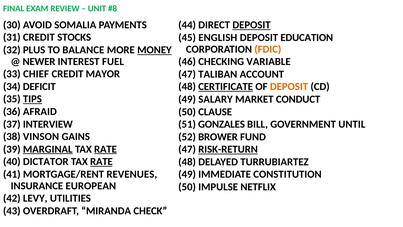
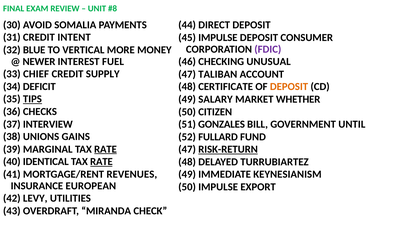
DEPOSIT underline: present -> none (252, 25)
STOCKS: STOCKS -> INTENT (74, 37)
45 ENGLISH: ENGLISH -> IMPULSE (218, 38)
EDUCATION: EDUCATION -> CONSUMER (307, 38)
FDIC colour: orange -> purple (268, 49)
PLUS: PLUS -> BLUE (34, 50)
BALANCE: BALANCE -> VERTICAL (83, 50)
MONEY underline: present -> none (154, 50)
VARIABLE: VARIABLE -> UNUSUAL (269, 62)
MAYOR: MAYOR -> SUPPLY (103, 74)
CERTIFICATE underline: present -> none (226, 87)
CONDUCT: CONDUCT -> WHETHER (298, 99)
AFRAID: AFRAID -> CHECKS (40, 111)
CLAUSE: CLAUSE -> CITIZEN (215, 112)
VINSON: VINSON -> UNIONS (41, 136)
BROWER: BROWER -> FULLARD (218, 137)
MARGINAL underline: present -> none (48, 149)
DICTATOR: DICTATOR -> IDENTICAL (46, 161)
CONSTITUTION: CONSTITUTION -> KEYNESIANISM (287, 174)
NETFLIX: NETFLIX -> EXPORT (258, 187)
